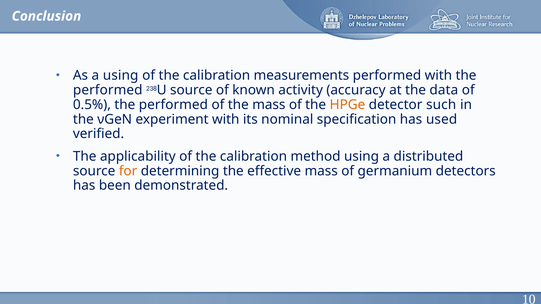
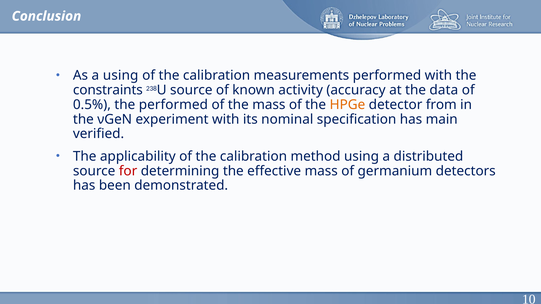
performed: performed -> constraints (108, 90)
such: such -> from (441, 105)
used: used -> main (442, 119)
for colour: orange -> red (128, 171)
